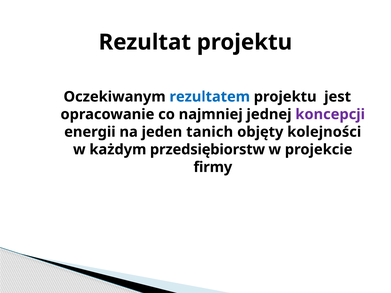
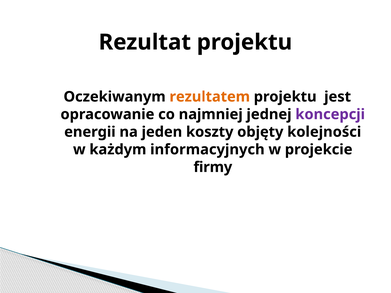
rezultatem colour: blue -> orange (210, 97)
tanich: tanich -> koszty (210, 132)
przedsiębiorstw: przedsiębiorstw -> informacyjnych (207, 150)
